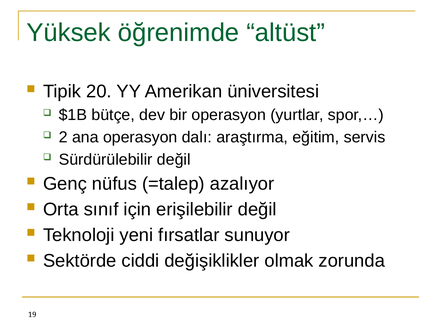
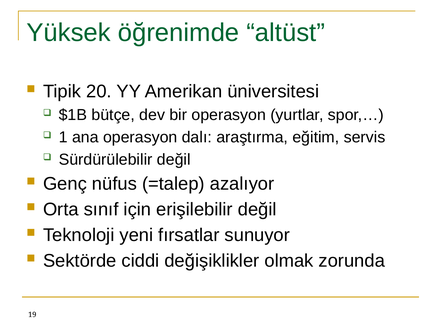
2: 2 -> 1 (63, 138)
